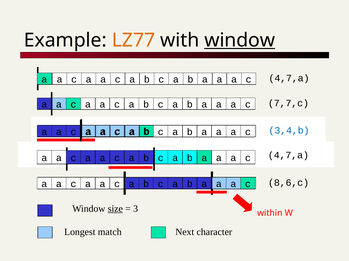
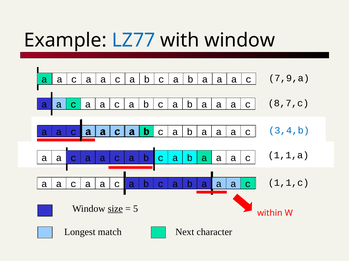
LZ77 colour: orange -> blue (134, 40)
window underline: present -> none (240, 40)
4,7,a: 4,7,a -> 7,9,a (289, 78)
7,7,c: 7,7,c -> 8,7,c (288, 104)
4,7,a: 4,7,a -> 1,1,a (288, 156)
8,6,c: 8,6,c -> 1,1,c (289, 183)
3: 3 -> 5 (136, 209)
